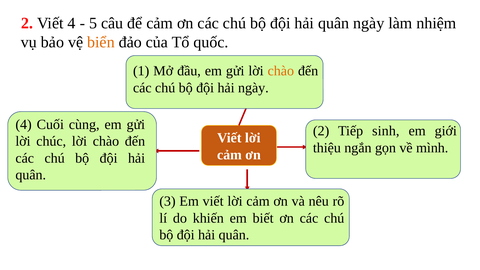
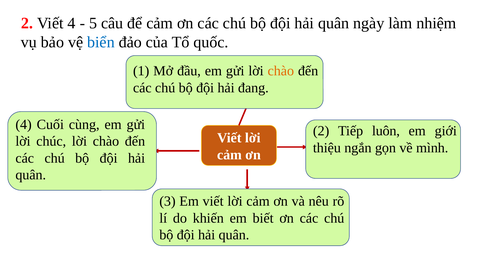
biển colour: orange -> blue (101, 42)
hải ngày: ngày -> đang (253, 88)
sinh: sinh -> luôn (386, 131)
